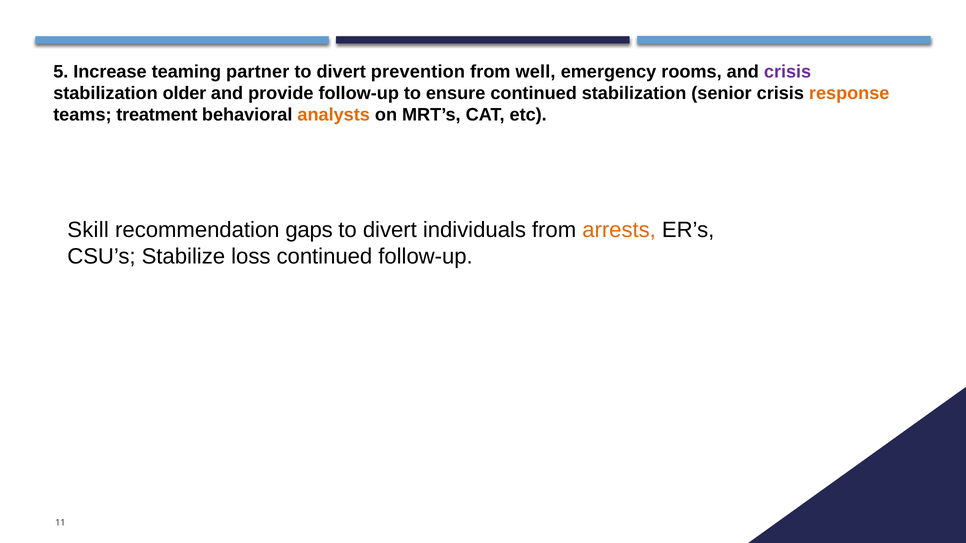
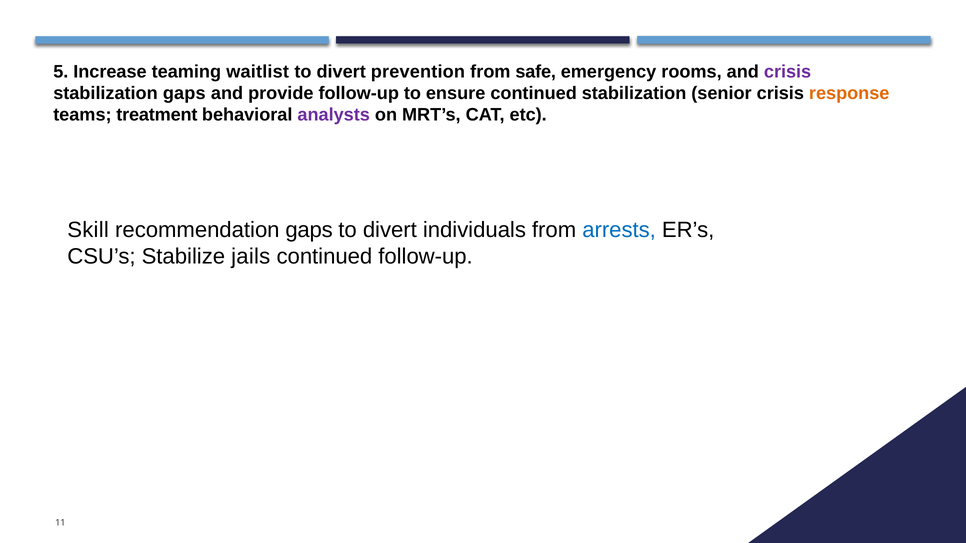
partner: partner -> waitlist (258, 72)
well: well -> safe (536, 72)
stabilization older: older -> gaps (184, 93)
analysts colour: orange -> purple (334, 115)
arrests colour: orange -> blue (619, 230)
loss: loss -> jails (251, 256)
